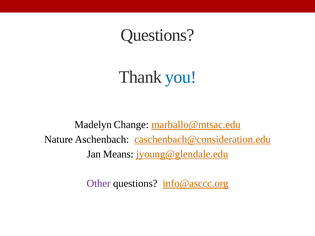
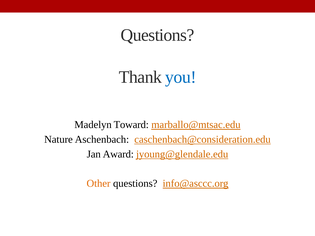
Change: Change -> Toward (131, 125)
Means: Means -> Award (118, 154)
Other colour: purple -> orange (99, 184)
